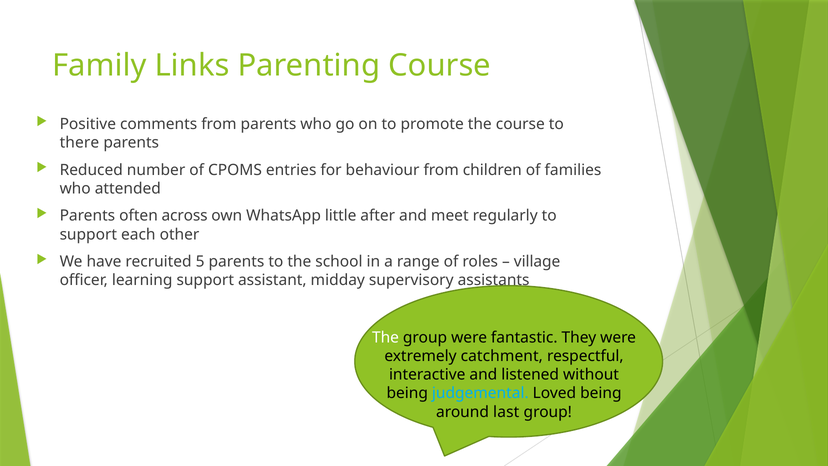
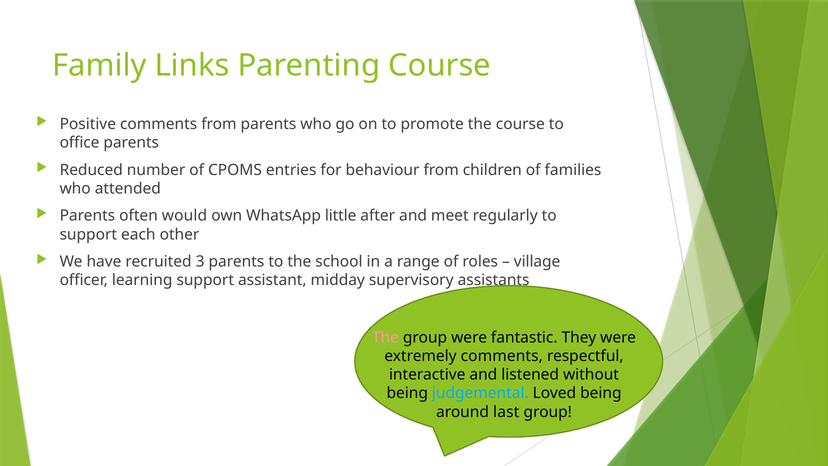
there: there -> office (80, 143)
across: across -> would (184, 216)
5: 5 -> 3 (200, 262)
The colour: white -> pink (386, 337)
extremely catchment: catchment -> comments (502, 356)
